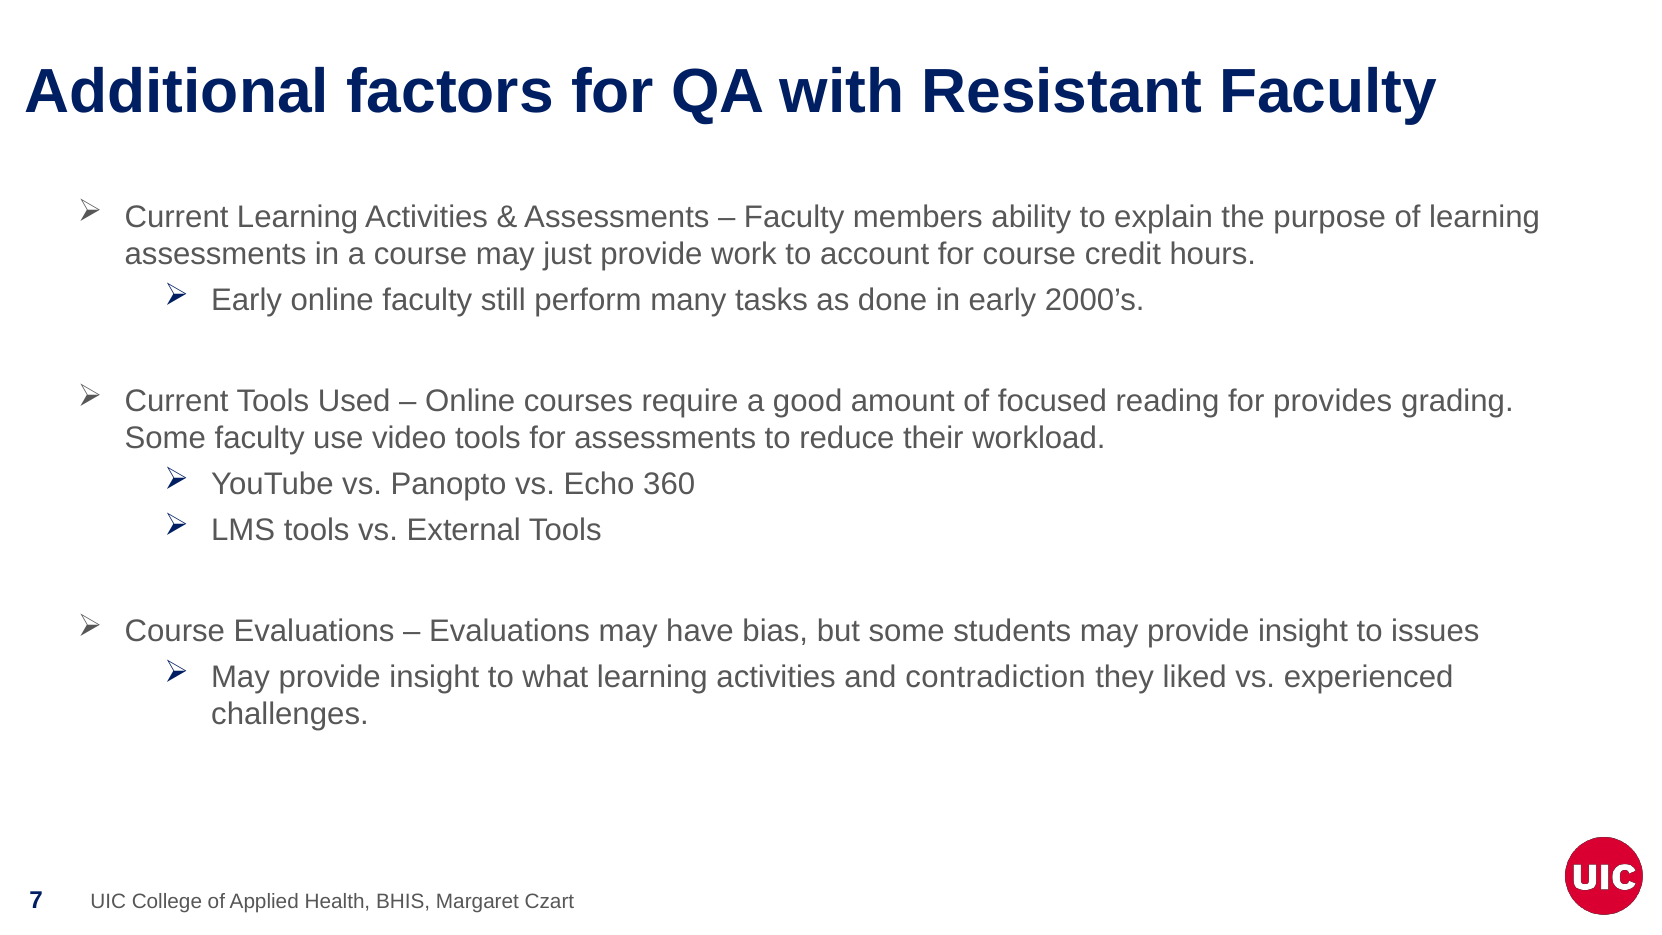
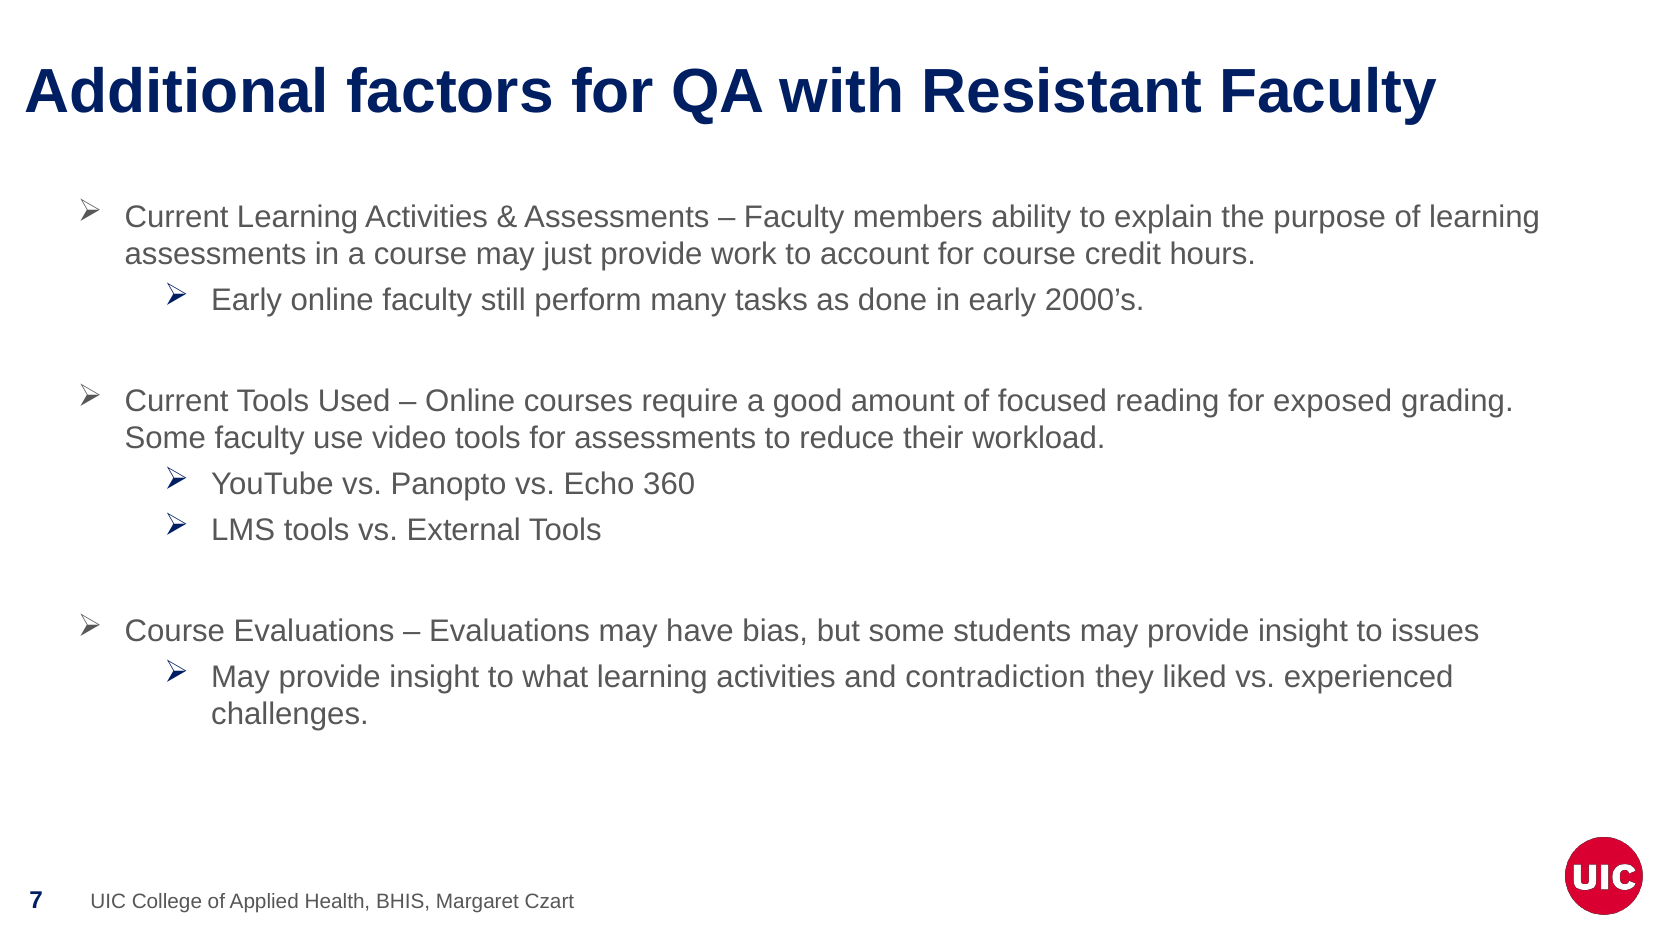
provides: provides -> exposed (1333, 401)
